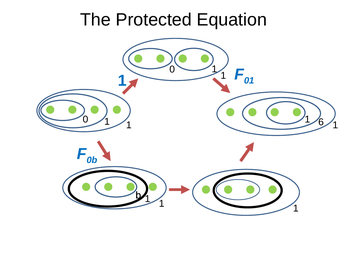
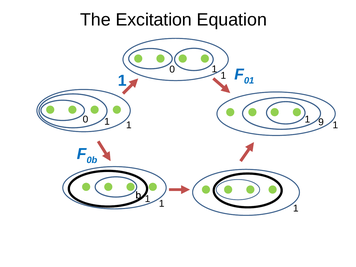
Protected: Protected -> Excitation (154, 20)
6: 6 -> 9 (321, 122)
